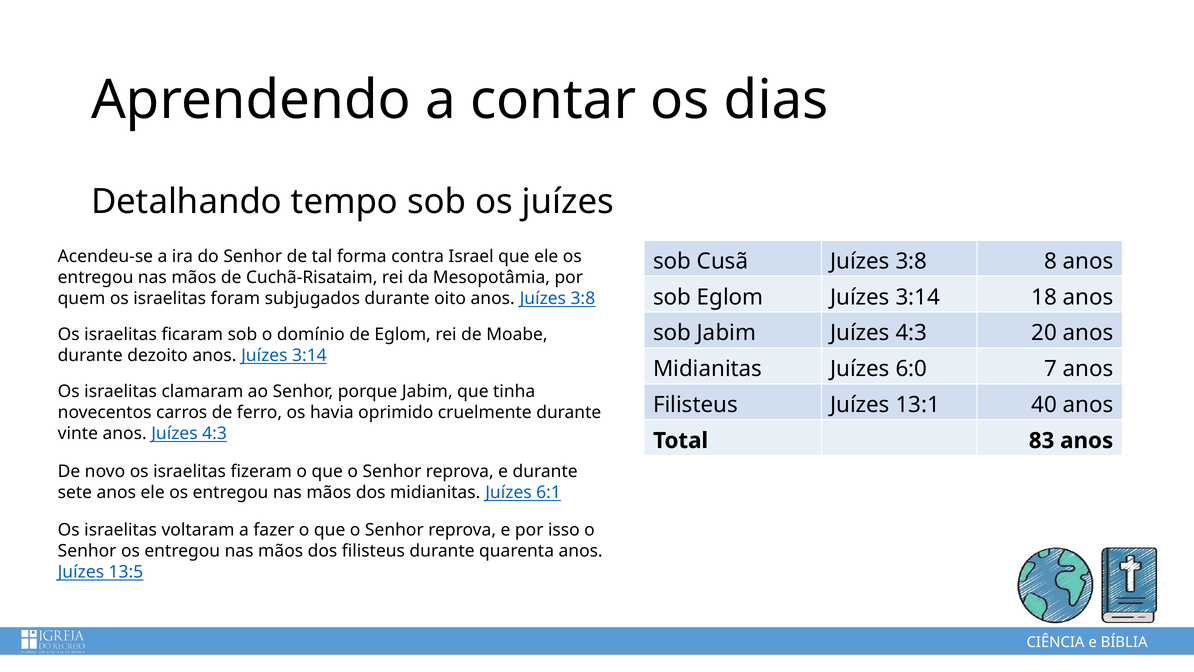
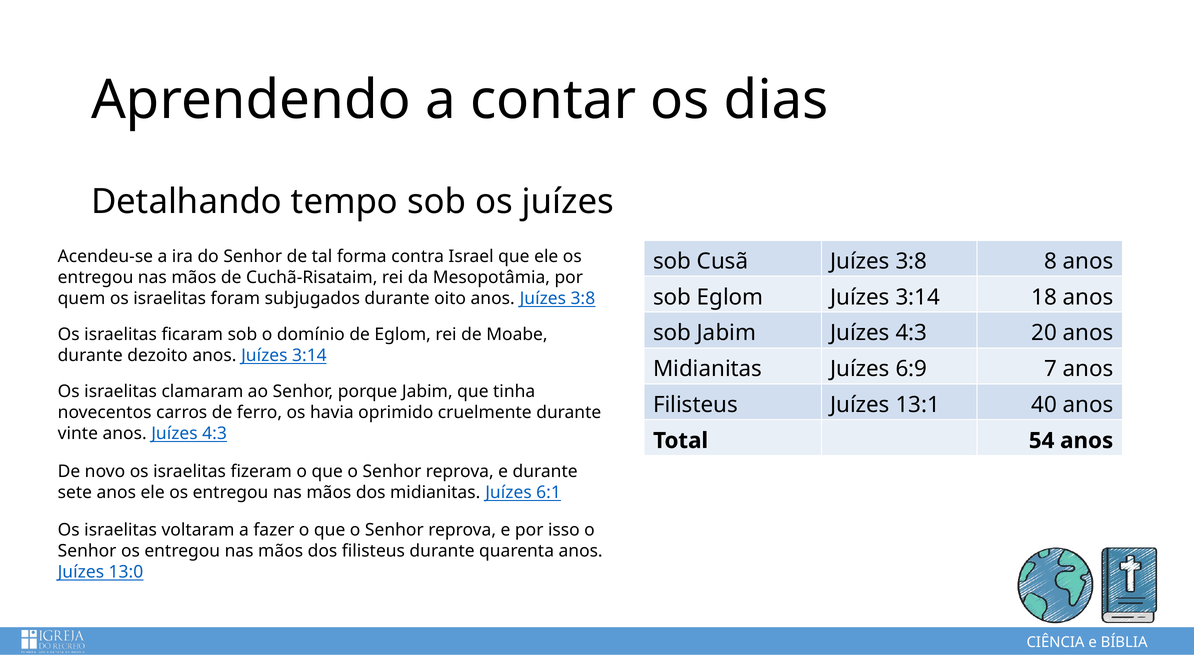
6:0: 6:0 -> 6:9 (911, 369)
83: 83 -> 54 (1042, 440)
13:5: 13:5 -> 13:0 (126, 572)
